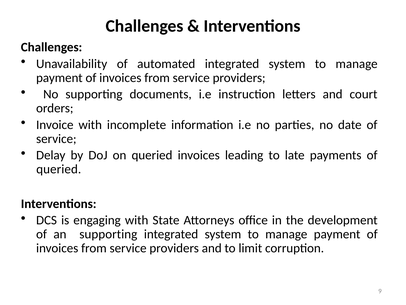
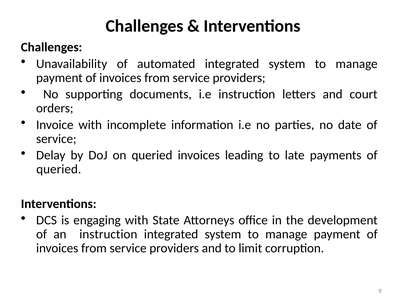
an supporting: supporting -> instruction (108, 234)
